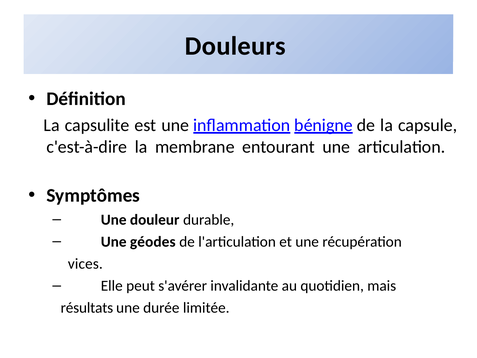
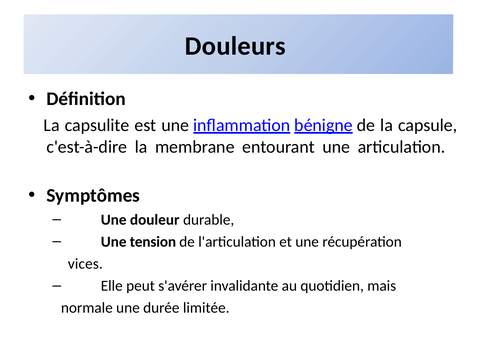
géodes: géodes -> tension (153, 242)
résultats: résultats -> normale (87, 308)
